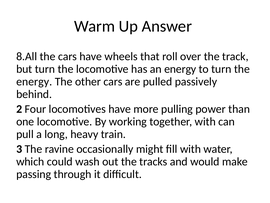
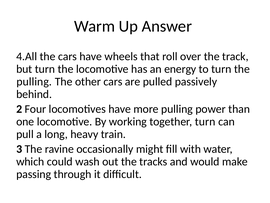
8.All: 8.All -> 4.All (27, 56)
energy: energy -> pulling (34, 82)
together with: with -> turn (205, 121)
